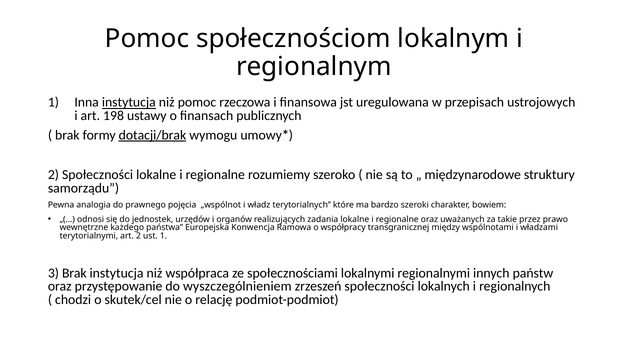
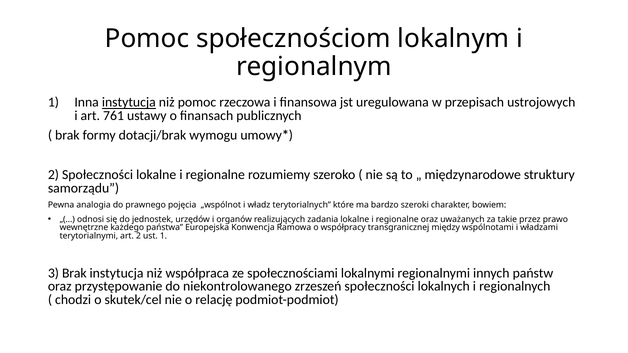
198: 198 -> 761 (114, 116)
dotacji/brak underline: present -> none (152, 135)
wyszczególnieniem: wyszczególnieniem -> niekontrolowanego (237, 287)
